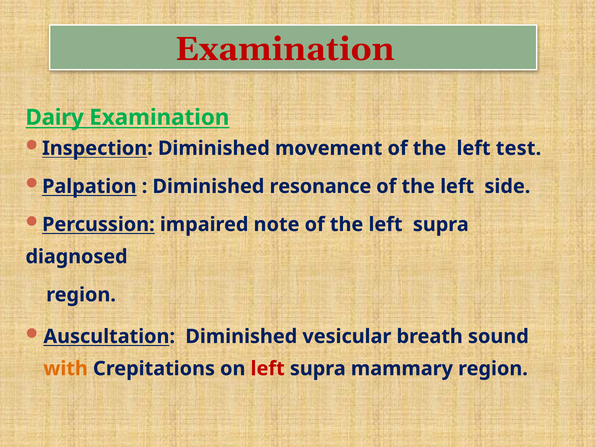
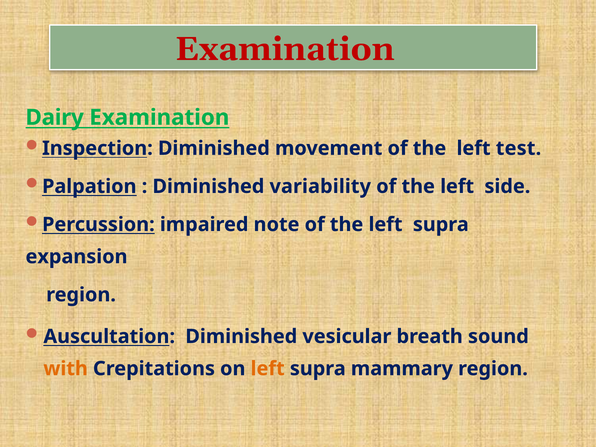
resonance: resonance -> variability (320, 186)
diagnosed: diagnosed -> expansion (77, 257)
left colour: red -> orange (268, 369)
